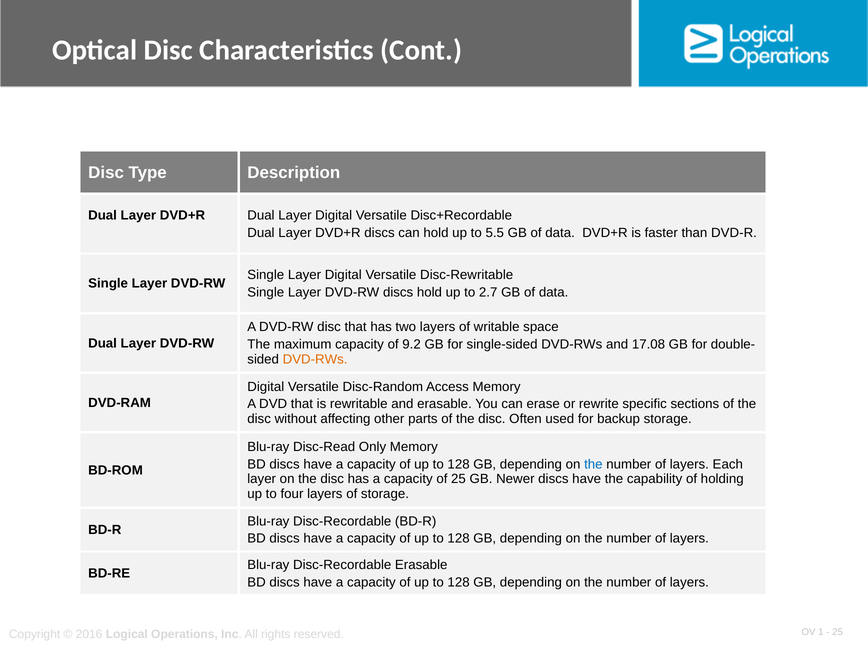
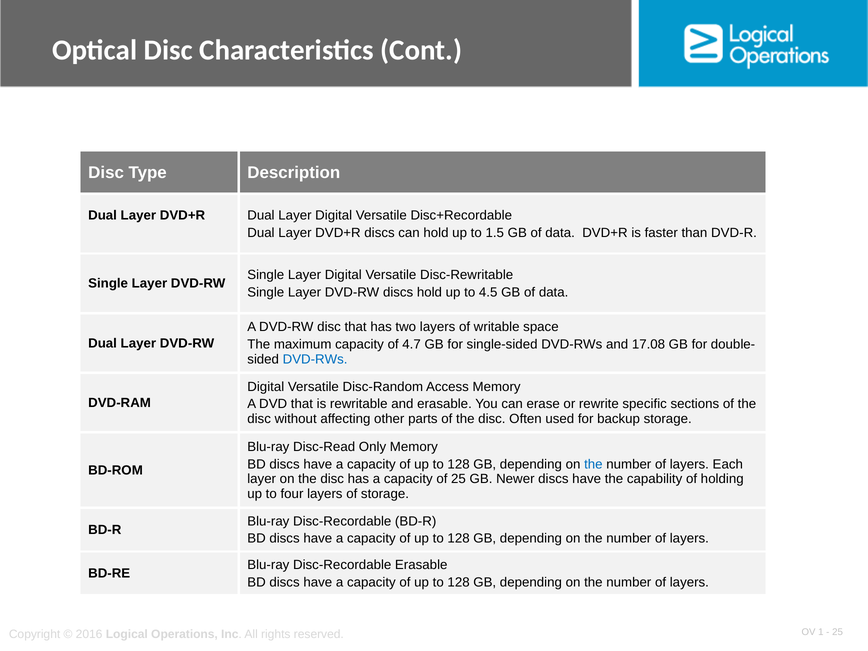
5.5: 5.5 -> 1.5 (495, 233)
2.7: 2.7 -> 4.5 (488, 292)
9.2: 9.2 -> 4.7 (412, 344)
DVD-RWs colour: orange -> blue (315, 359)
